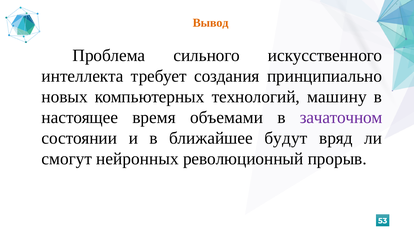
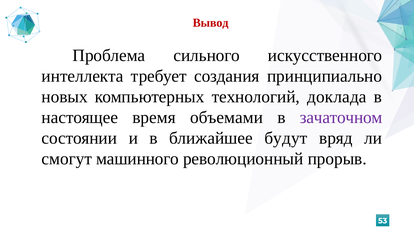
Вывод colour: orange -> red (211, 23)
машину: машину -> доклада (337, 97)
нейронных: нейронных -> машинного (138, 159)
